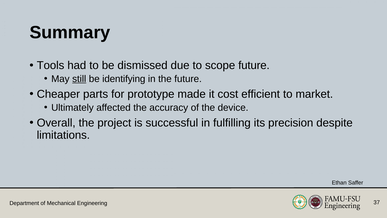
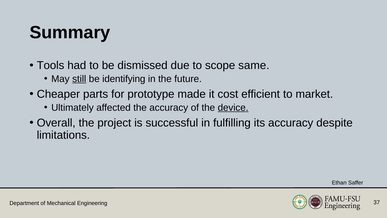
scope future: future -> same (254, 65)
device underline: none -> present (233, 107)
its precision: precision -> accuracy (291, 123)
